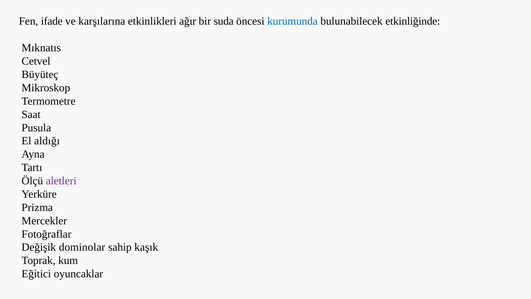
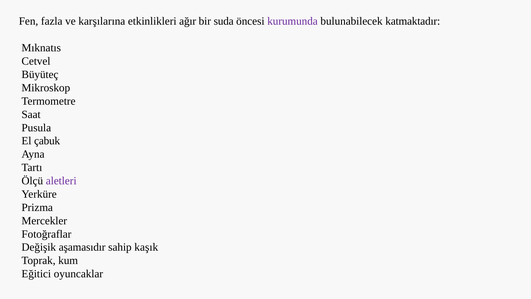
ifade: ifade -> fazla (52, 21)
kurumunda colour: blue -> purple (292, 21)
etkinliğinde: etkinliğinde -> katmaktadır (413, 21)
aldığı: aldığı -> çabuk (47, 141)
dominolar: dominolar -> aşamasıdır (82, 247)
